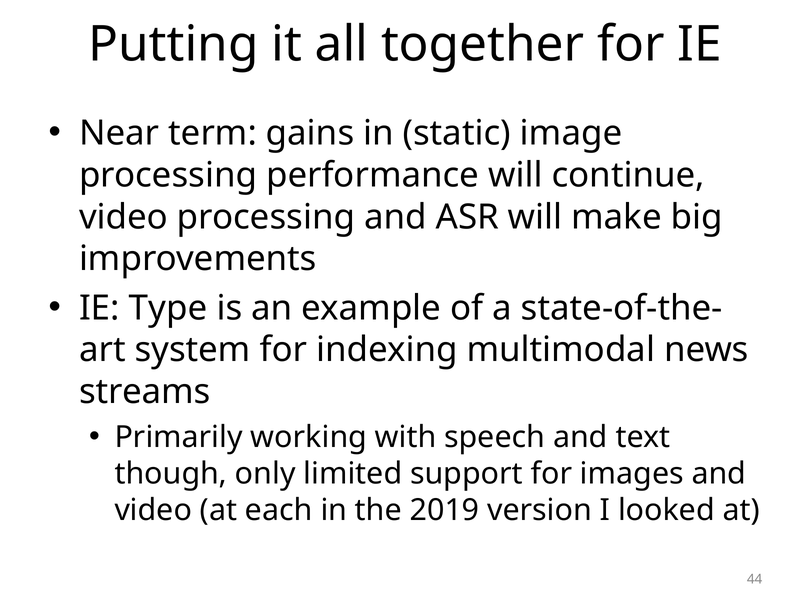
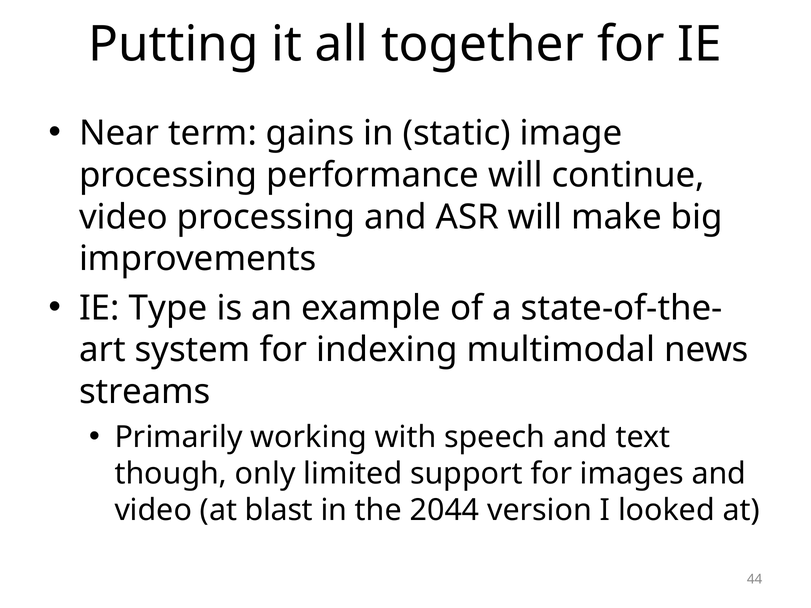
each: each -> blast (279, 510)
2019: 2019 -> 2044 (445, 510)
